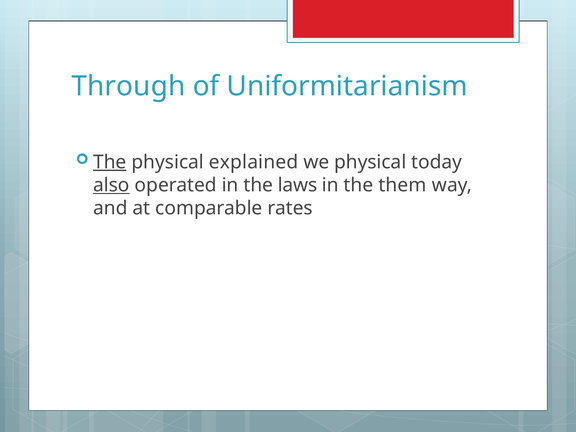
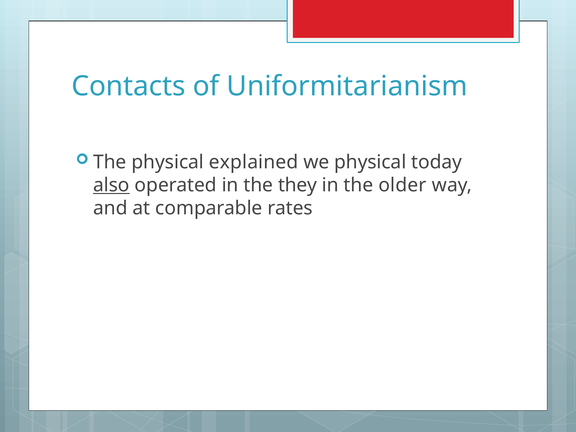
Through: Through -> Contacts (129, 86)
The underline: present -> none (110, 162)
laws: laws -> they (298, 185)
them: them -> older (402, 185)
